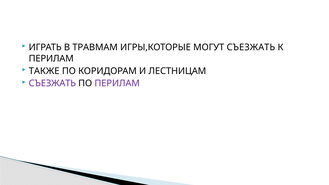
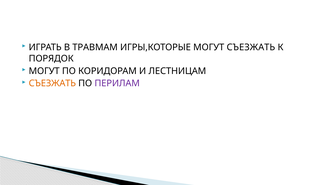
ПЕРИЛАМ: ПЕРИЛАМ -> ПОРЯДОК (51, 59)
ТАКЖЕ: ТАКЖЕ -> МОГУТ (44, 71)
СЪЕЗЖАТЬ colour: purple -> orange (52, 83)
